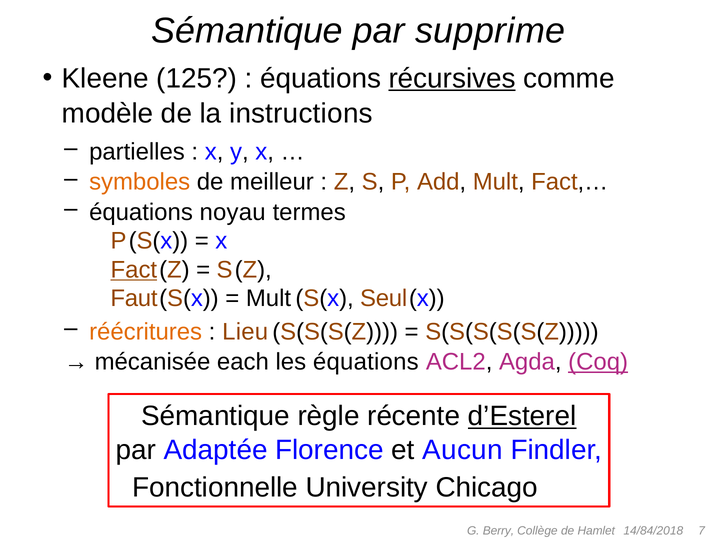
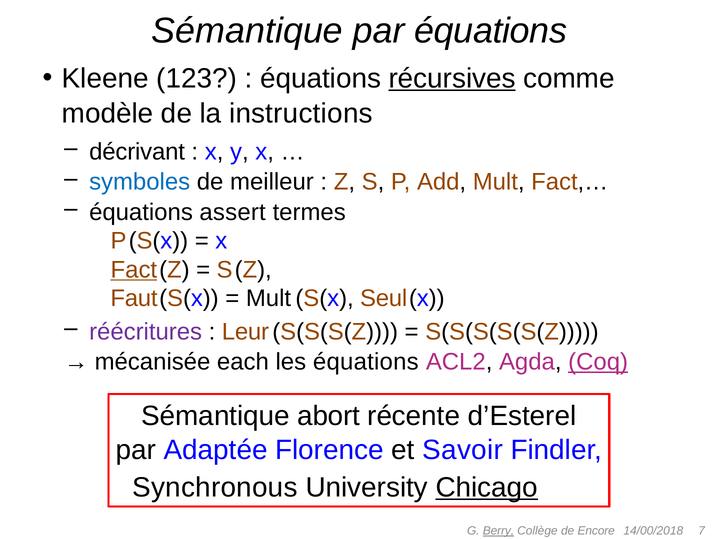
par supprime: supprime -> équations (491, 31)
125: 125 -> 123 (197, 78)
partielles: partielles -> décrivant (137, 152)
symboles colour: orange -> blue (140, 182)
noyau: noyau -> assert (233, 212)
réécritures colour: orange -> purple (146, 331)
Lieu: Lieu -> Leur (245, 331)
règle: règle -> abort (329, 416)
d’Esterel underline: present -> none (522, 416)
Aucun: Aucun -> Savoir (463, 449)
Fonctionnelle: Fonctionnelle -> Synchronous (215, 487)
Chicago underline: none -> present (487, 487)
Berry underline: none -> present (498, 530)
Hamlet: Hamlet -> Encore (596, 530)
14/84/2018: 14/84/2018 -> 14/00/2018 (653, 530)
